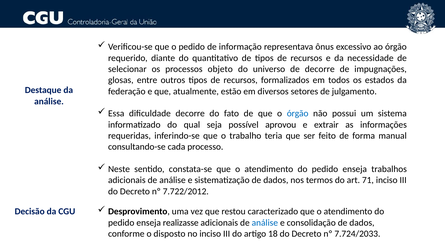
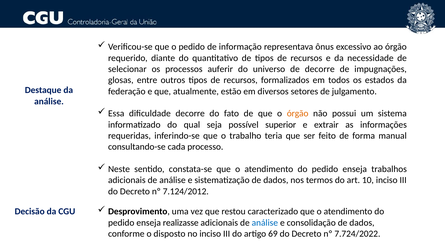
objeto: objeto -> auferir (220, 69)
órgão colour: blue -> orange (298, 114)
aprovou: aprovou -> superior (281, 125)
71: 71 -> 10 (368, 180)
7.722/2012: 7.722/2012 -> 7.124/2012 (186, 192)
18: 18 -> 69 (273, 234)
7.724/2033: 7.724/2033 -> 7.724/2022 (357, 234)
